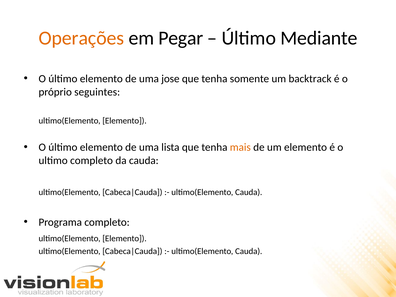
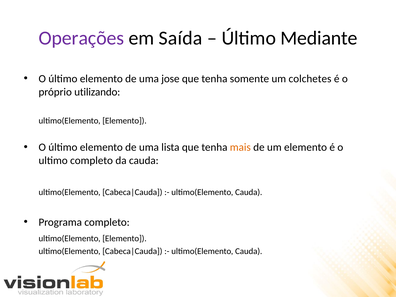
Operações colour: orange -> purple (81, 38)
Pegar: Pegar -> Saída (181, 38)
backtrack: backtrack -> colchetes (310, 79)
seguintes: seguintes -> utilizando (97, 92)
